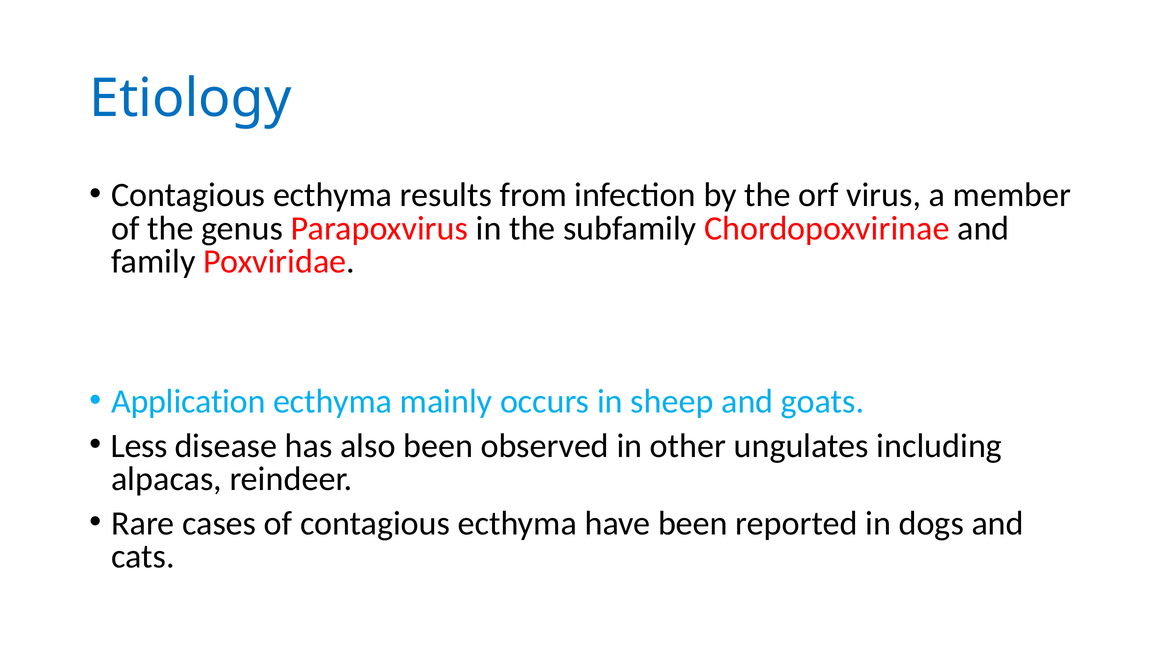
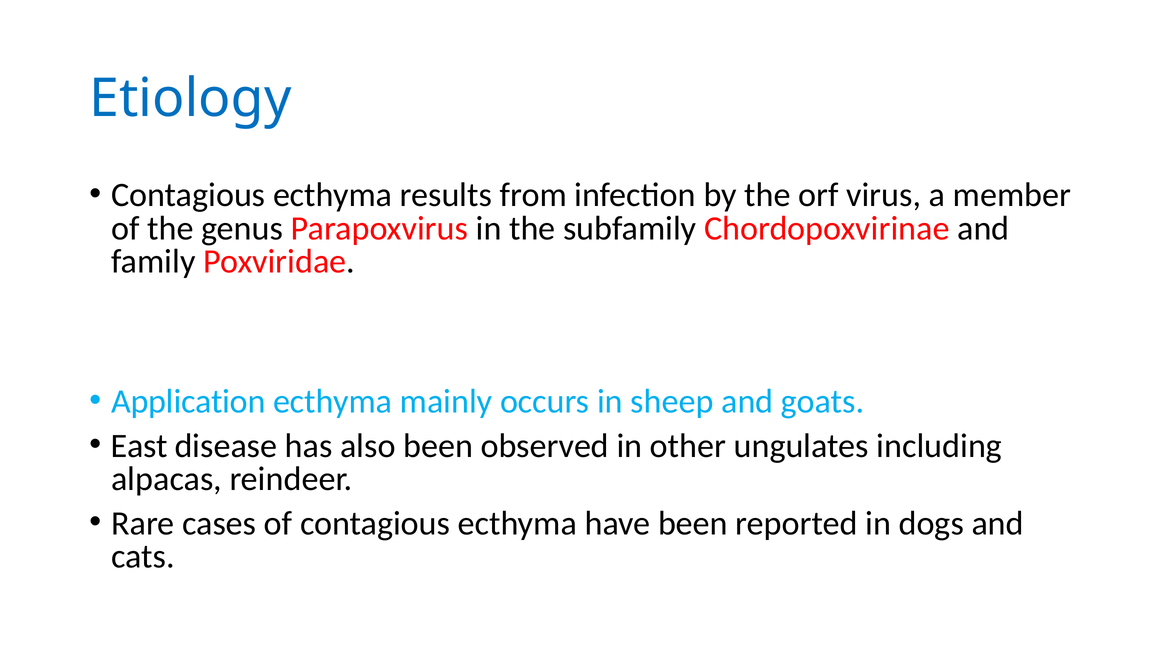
Less: Less -> East (139, 446)
